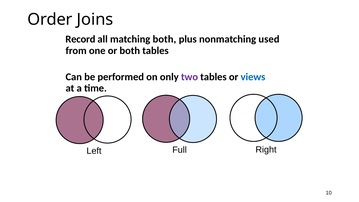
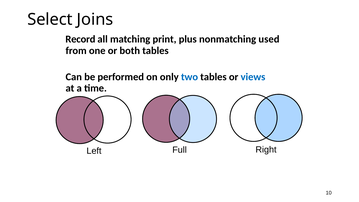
Order: Order -> Select (50, 19)
matching both: both -> print (165, 39)
two colour: purple -> blue (190, 77)
